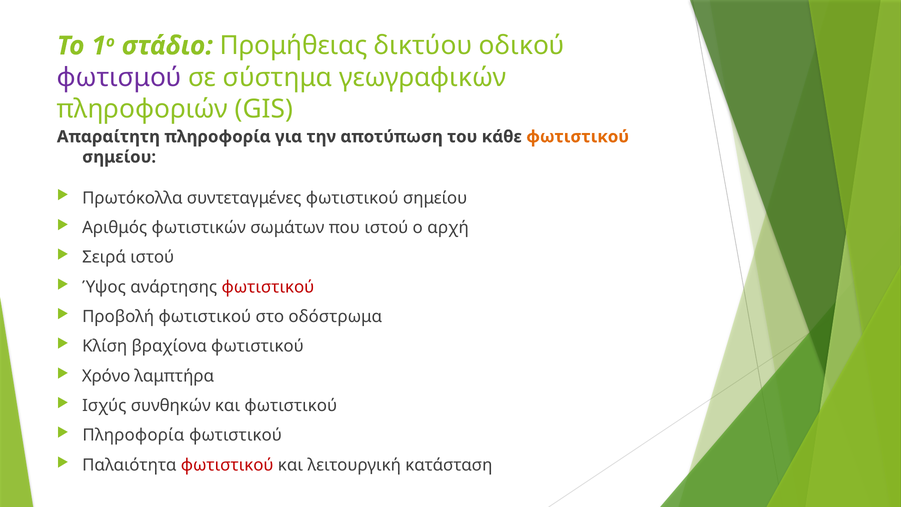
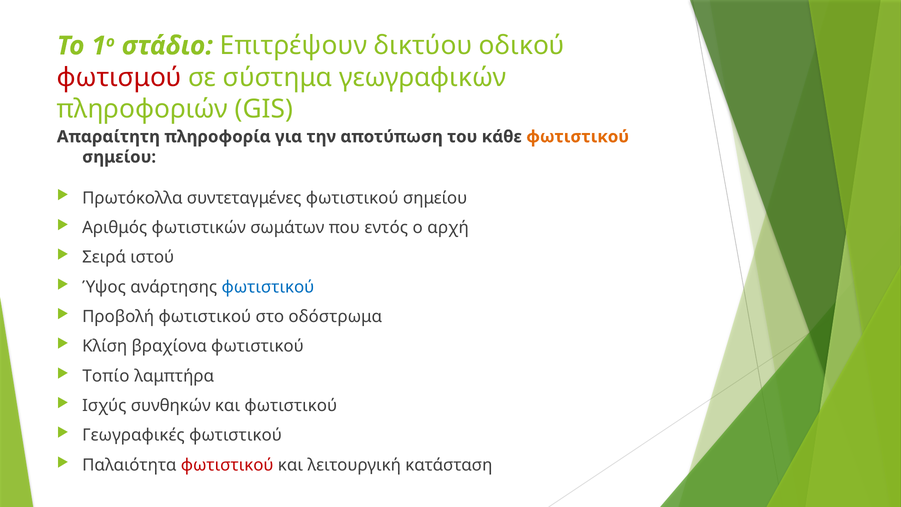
Προμήθειας: Προμήθειας -> Επιτρέψουν (293, 46)
φωτισμού colour: purple -> red (119, 77)
που ιστού: ιστού -> εντός (386, 228)
φωτιστικού colour: red -> blue (268, 287)
Χρόνο: Χρόνο -> Τοπίο (106, 376)
Πληροφορία: Πληροφορία -> Γεωγραφικές (133, 435)
